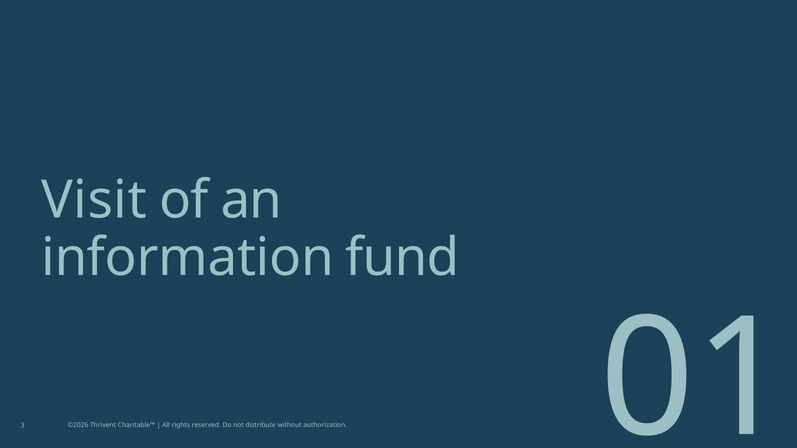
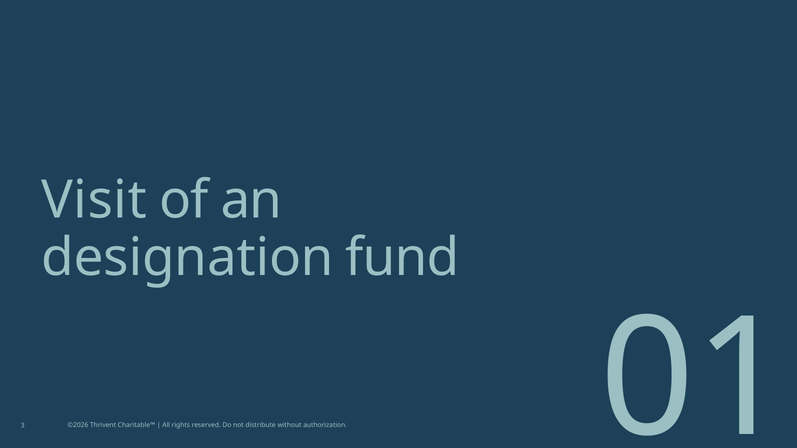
information: information -> designation (187, 258)
